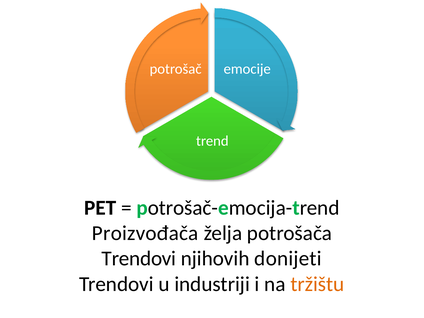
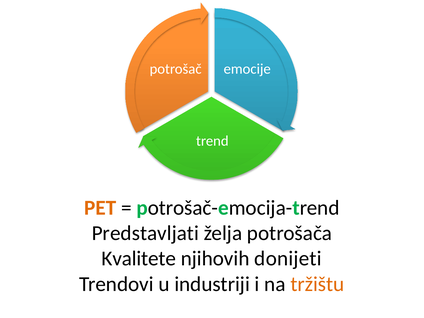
PET colour: black -> orange (100, 208)
Proizvođača: Proizvođača -> Predstavljati (145, 233)
Trendovi: Trendovi -> Kvalitete (139, 259)
